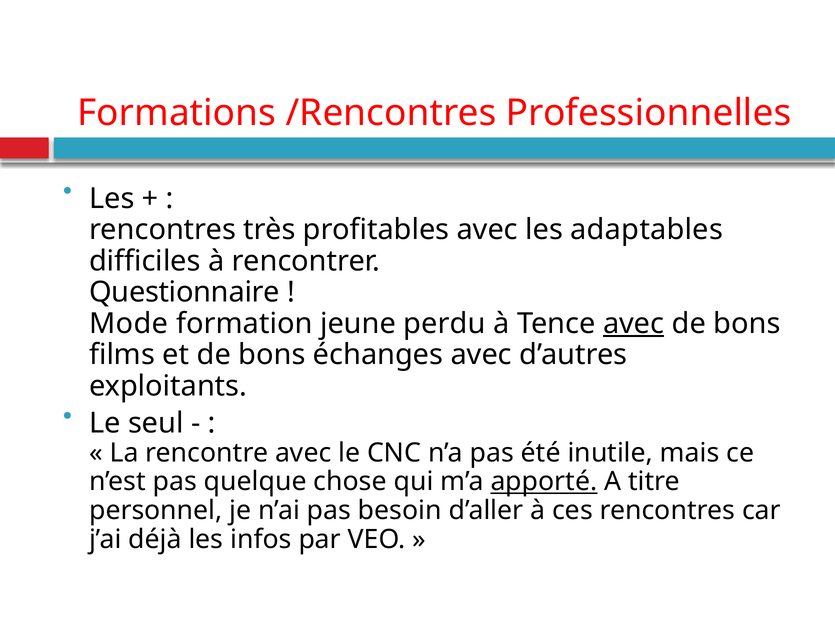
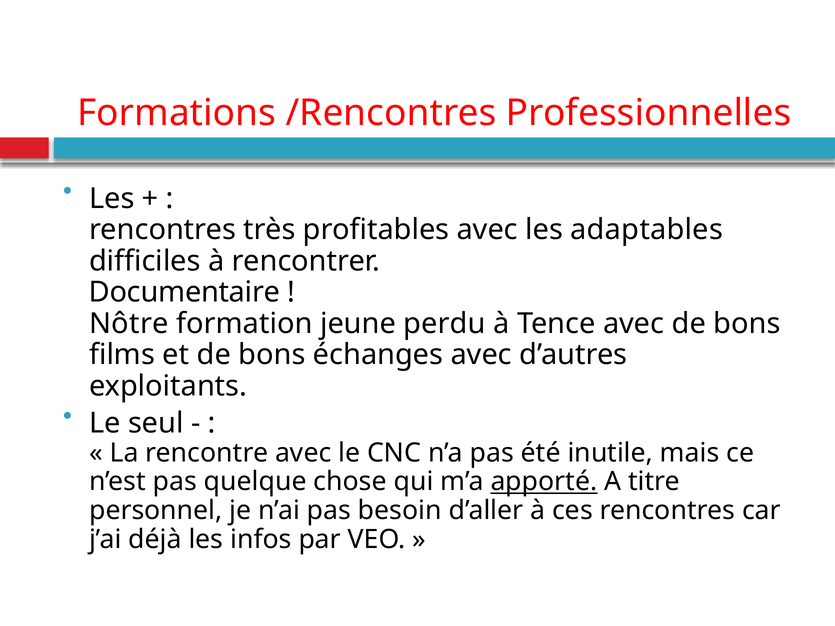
Questionnaire: Questionnaire -> Documentaire (184, 292)
Mode: Mode -> Nôtre (129, 324)
avec underline: present -> none (634, 324)
